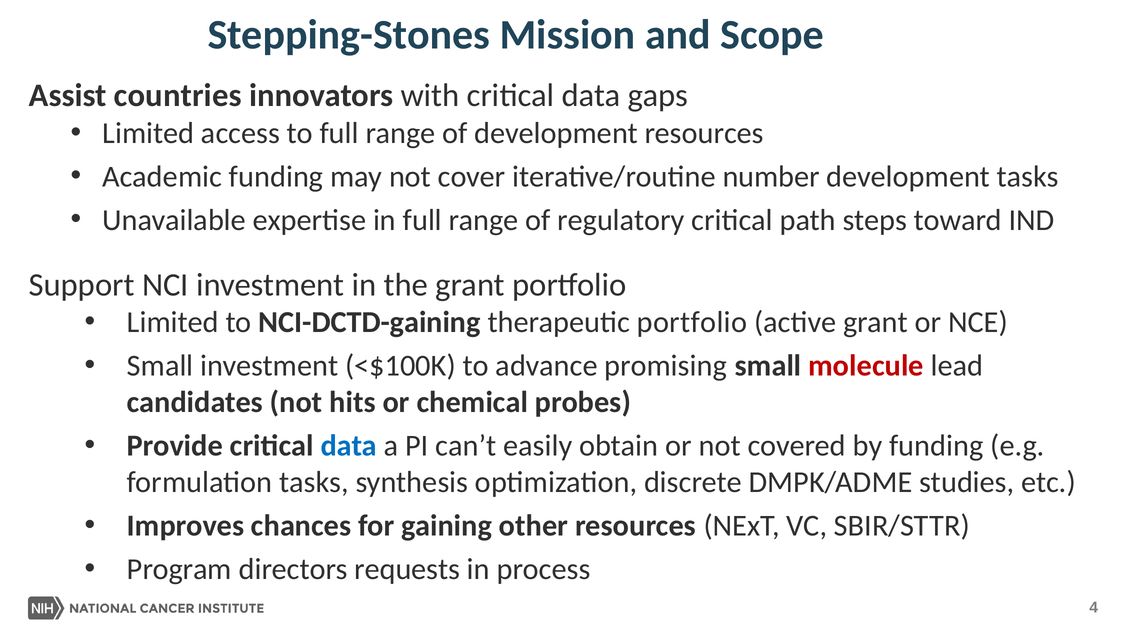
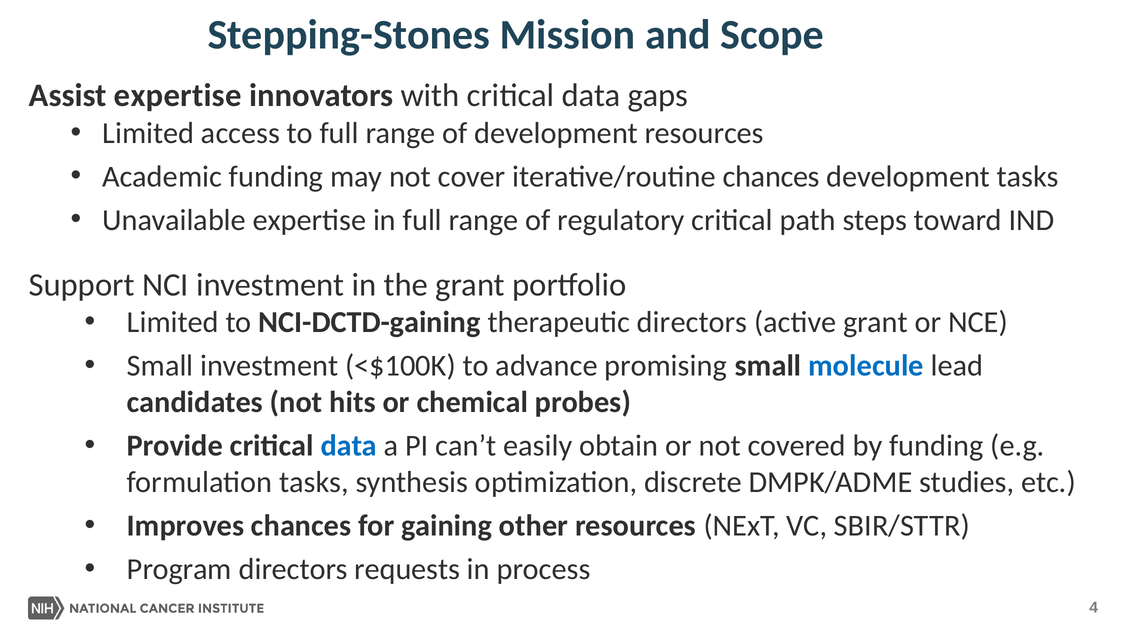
Assist countries: countries -> expertise (178, 95)
iterative/routine number: number -> chances (771, 177)
therapeutic portfolio: portfolio -> directors (692, 322)
molecule colour: red -> blue (866, 366)
